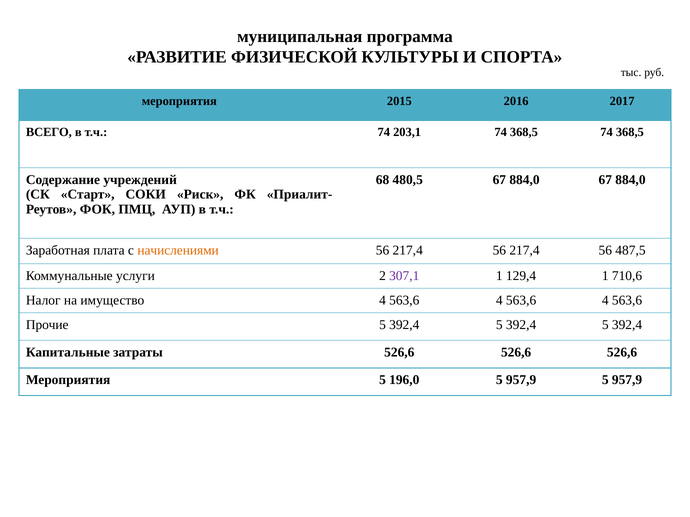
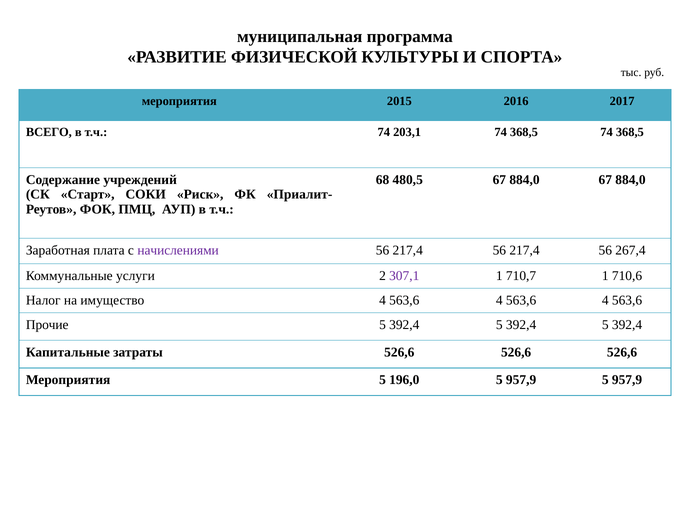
начислениями colour: orange -> purple (178, 250)
487,5: 487,5 -> 267,4 (630, 250)
129,4: 129,4 -> 710,7 (521, 276)
